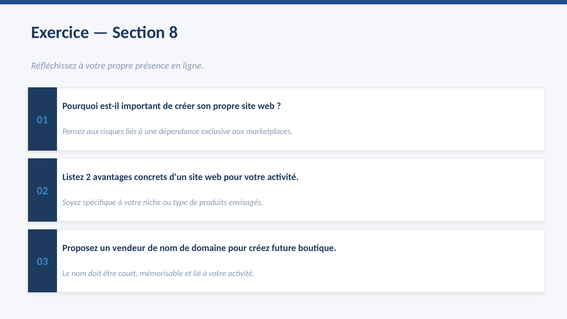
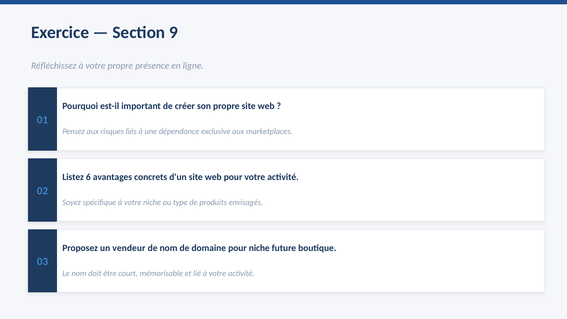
8: 8 -> 9 (174, 32)
2: 2 -> 6 (88, 177)
pour créez: créez -> niche (259, 248)
